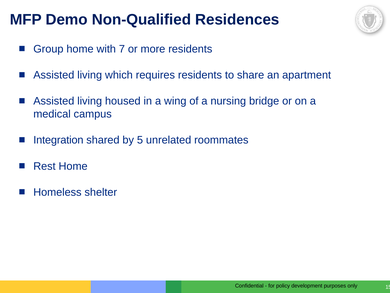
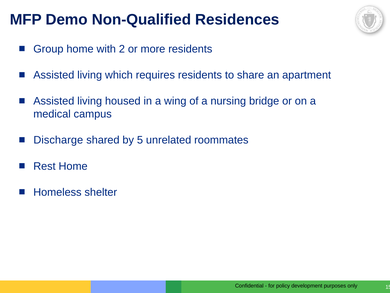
7: 7 -> 2 (122, 49)
Integration: Integration -> Discharge (58, 140)
